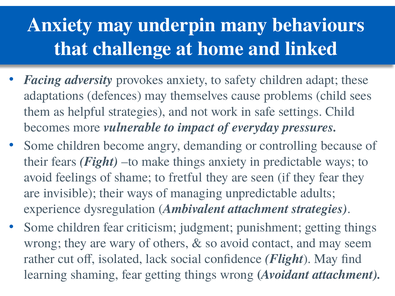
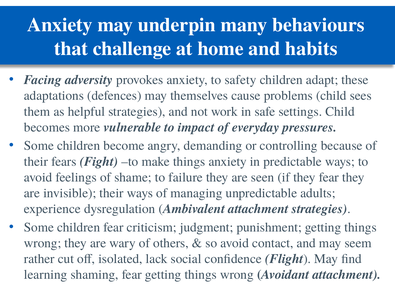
linked: linked -> habits (311, 49)
fretful: fretful -> failure (186, 177)
